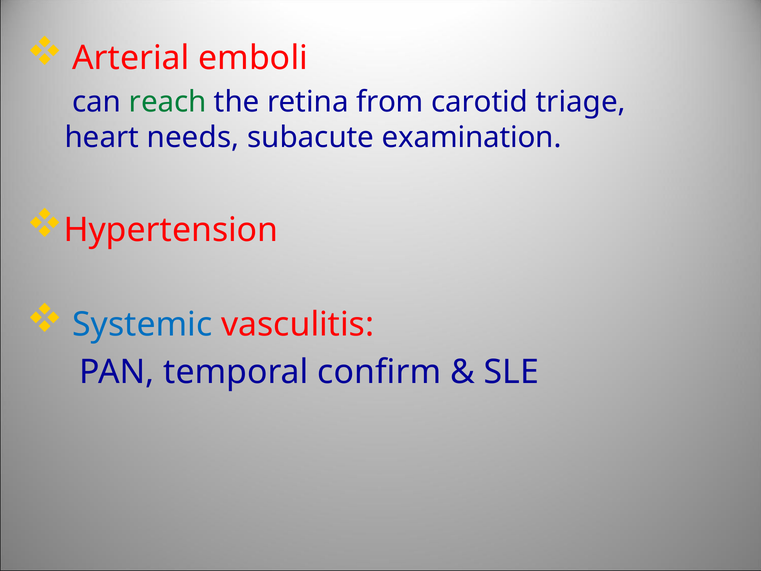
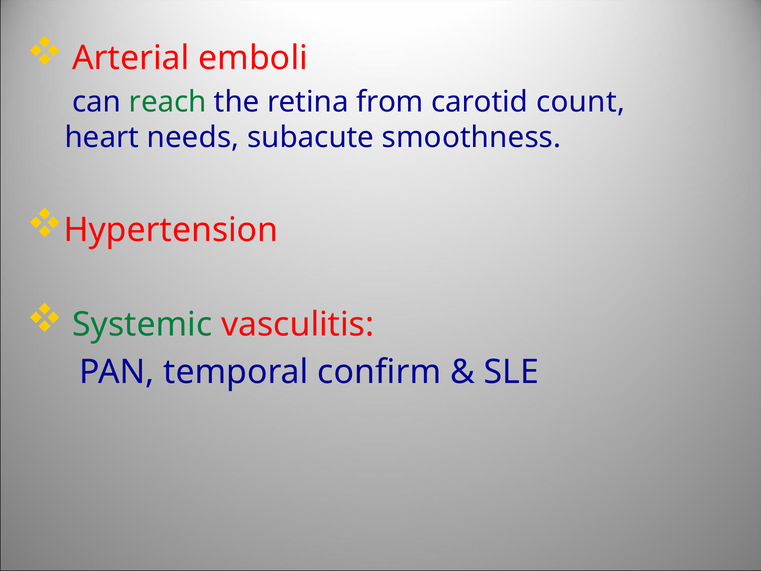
triage: triage -> count (581, 102)
examination: examination -> smoothness (472, 137)
Systemic colour: blue -> green (142, 325)
